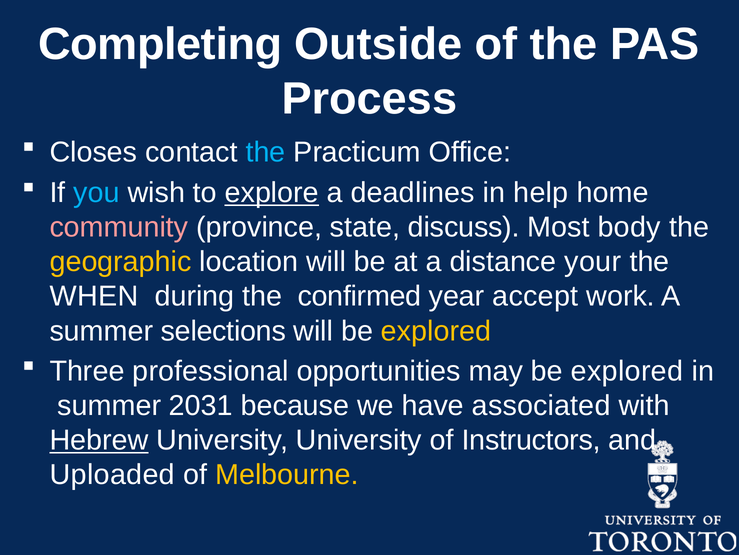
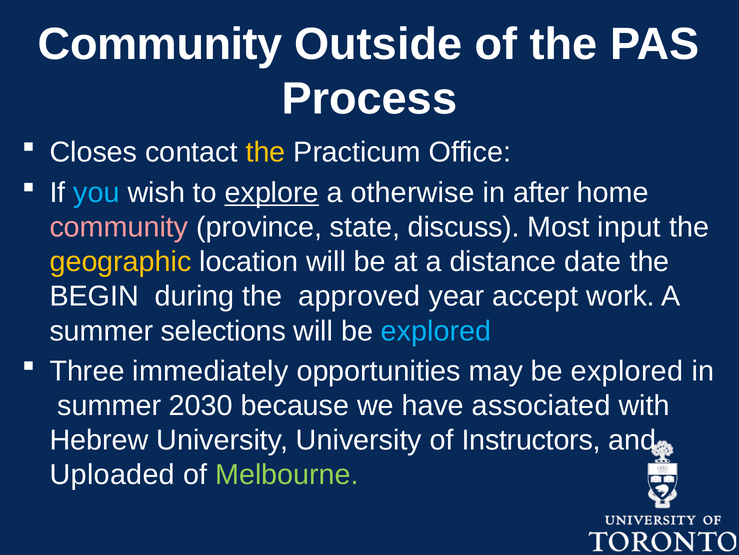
Completing: Completing -> Community (160, 44)
the colour: light blue -> yellow (266, 152)
deadlines: deadlines -> otherwise (413, 193)
help: help -> after (541, 193)
body: body -> input (629, 227)
your: your -> date (593, 262)
WHEN: WHEN -> BEGIN (94, 296)
confirmed: confirmed -> approved (359, 296)
explored colour: yellow -> light blue (436, 331)
professional: professional -> immediately (210, 371)
2031: 2031 -> 2030 (201, 405)
Hebrew underline: present -> none (99, 440)
Melbourne colour: yellow -> light green (287, 474)
